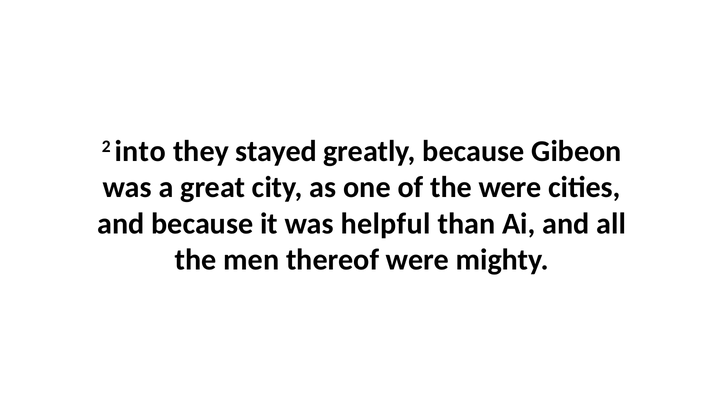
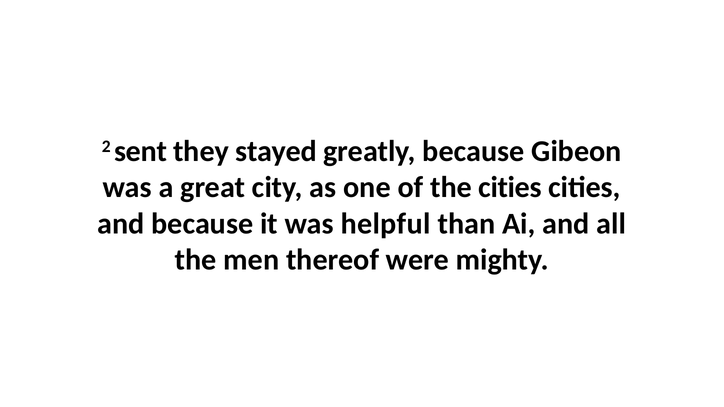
into: into -> sent (141, 151)
the were: were -> cities (510, 188)
